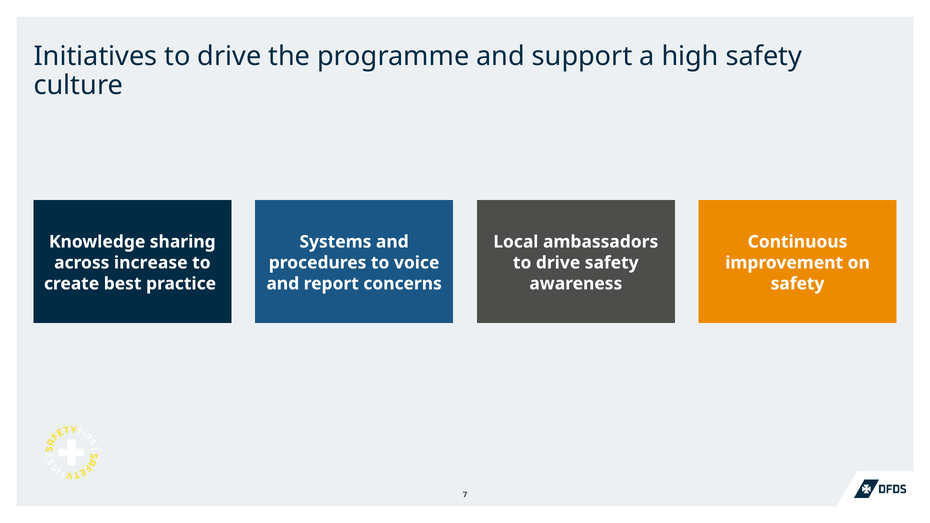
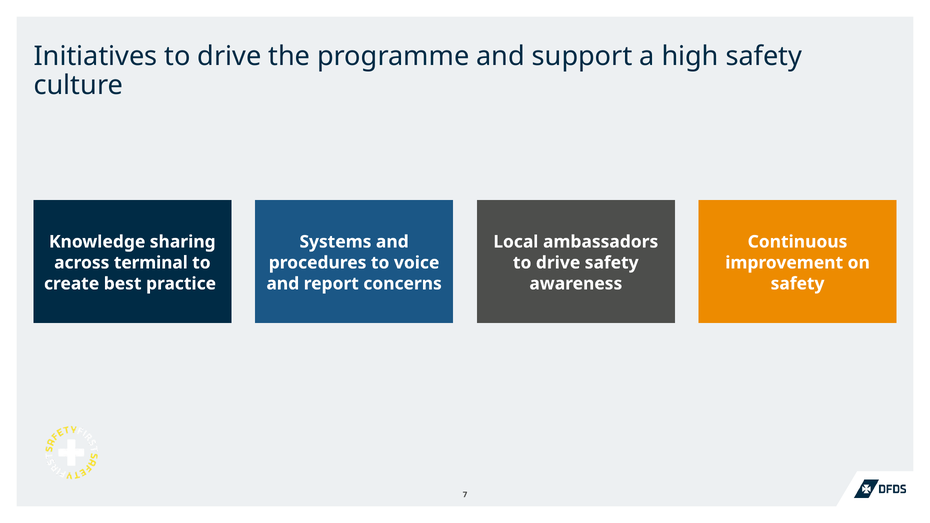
increase: increase -> terminal (151, 263)
